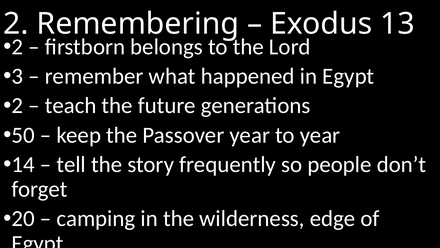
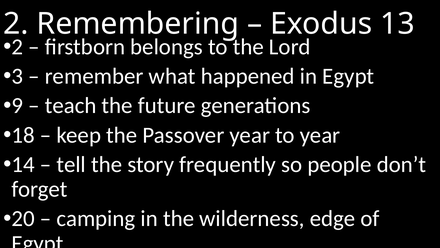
2: 2 -> 9 (17, 105)
50: 50 -> 18 (23, 135)
